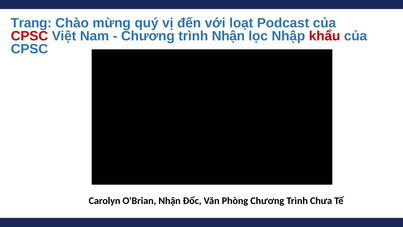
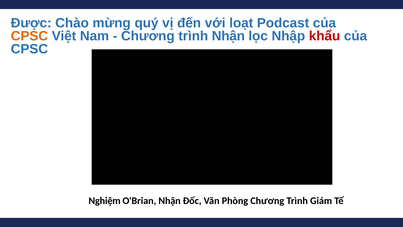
Trang: Trang -> Được (31, 23)
CPSC colour: red -> orange (29, 36)
Carolyn: Carolyn -> Nghiệm (105, 201)
Chưa: Chưa -> Giám (321, 201)
